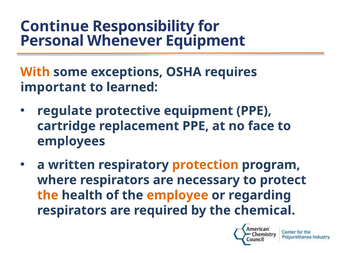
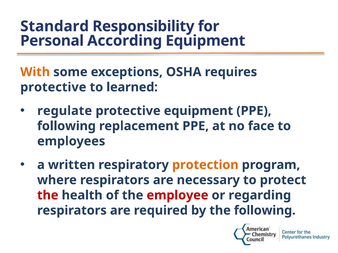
Continue: Continue -> Standard (55, 26)
Whenever: Whenever -> According (125, 41)
important: important -> protective (53, 87)
cartridge: cartridge -> following (66, 126)
the colour: orange -> red (48, 196)
employee colour: orange -> red (177, 196)
the chemical: chemical -> following (265, 211)
